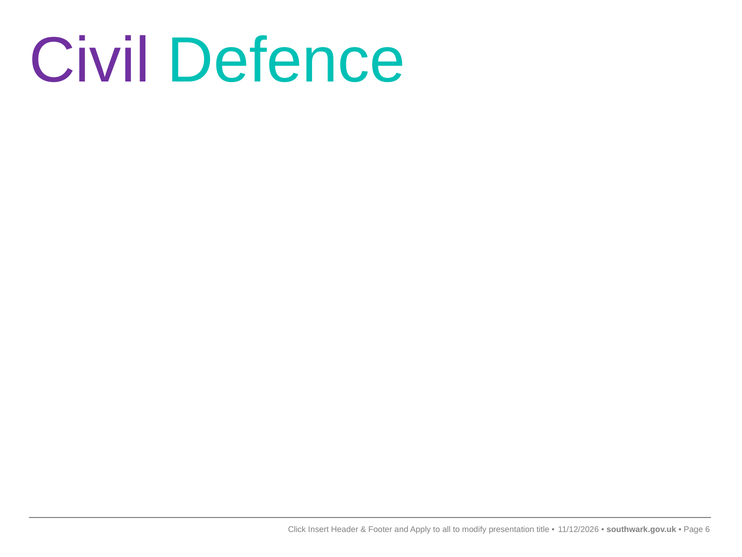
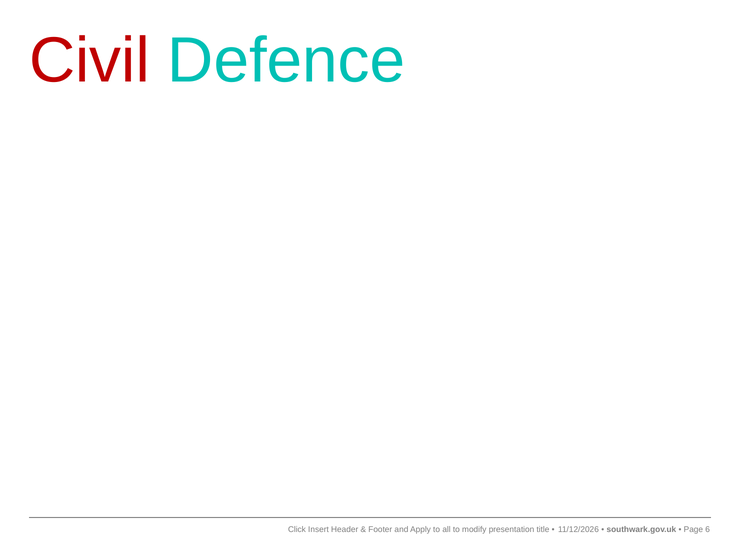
Civil colour: purple -> red (89, 60)
